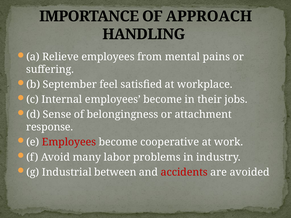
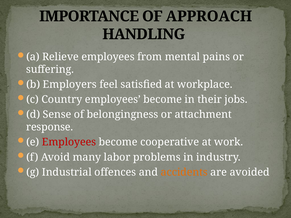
September: September -> Employers (70, 85)
Internal: Internal -> Country (62, 100)
between: between -> offences (115, 172)
accidents colour: red -> orange (184, 172)
